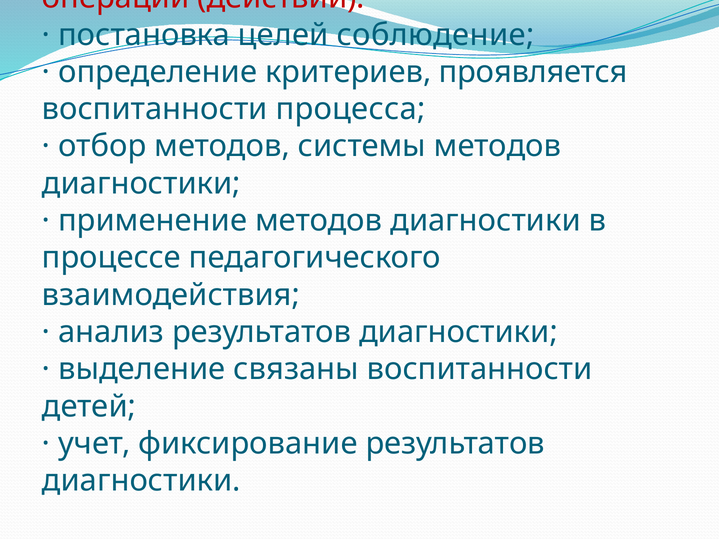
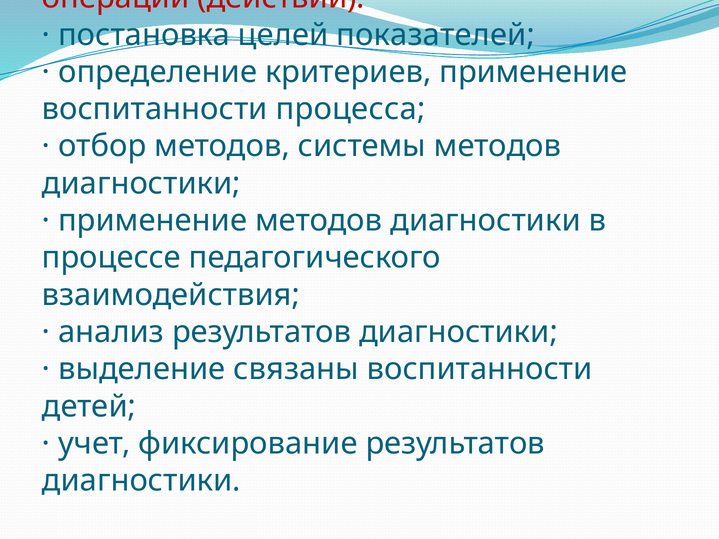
соблюдение: соблюдение -> показателей (436, 35)
критериев проявляется: проявляется -> применение (533, 72)
